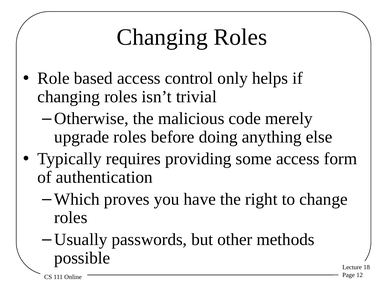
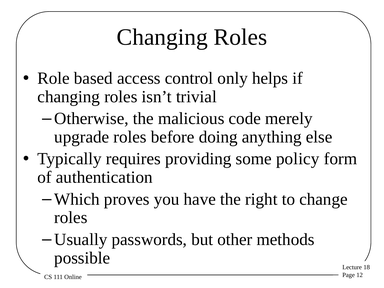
some access: access -> policy (298, 159)
